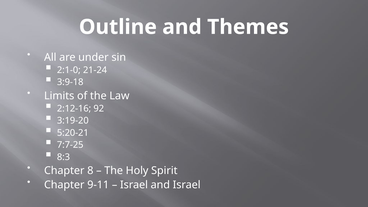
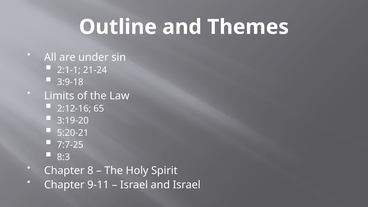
2:1-0: 2:1-0 -> 2:1-1 (69, 70)
92: 92 -> 65 (99, 109)
